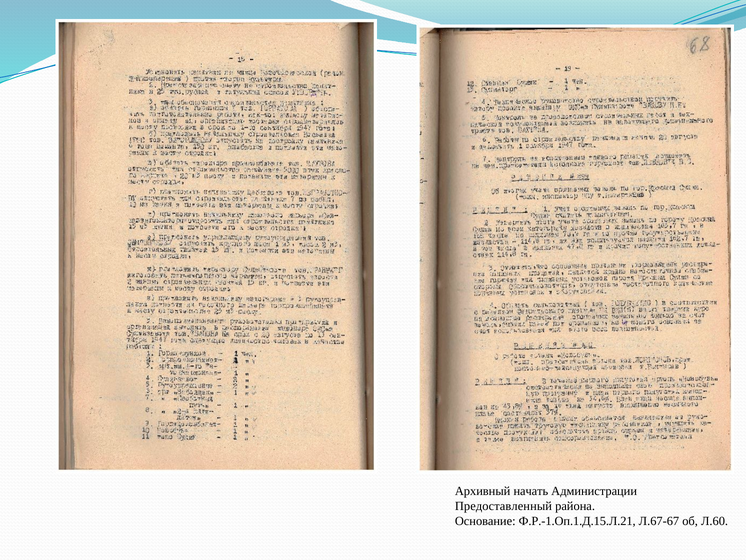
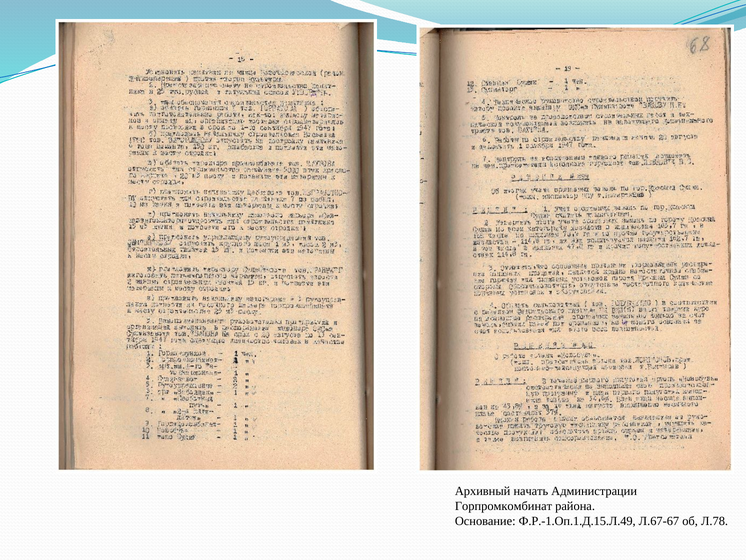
Предоставленный: Предоставленный -> Горпромкомбинат (504, 506)
Ф.Р.-1.Оп.1.Д.15.Л.21: Ф.Р.-1.Оп.1.Д.15.Л.21 -> Ф.Р.-1.Оп.1.Д.15.Л.49 (577, 520)
Л.60: Л.60 -> Л.78 (715, 520)
